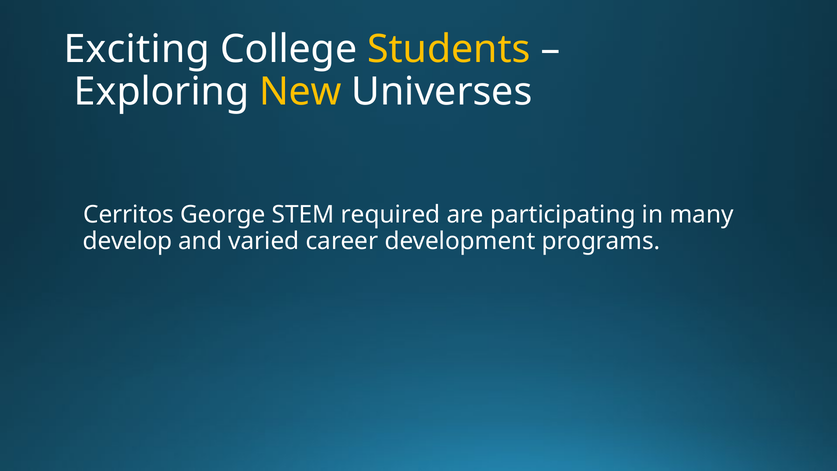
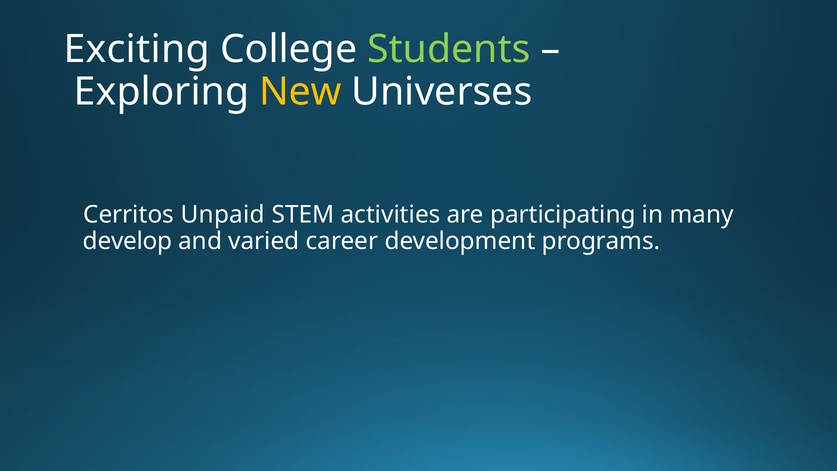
Students colour: yellow -> light green (449, 49)
George: George -> Unpaid (223, 215)
required: required -> activities (391, 215)
